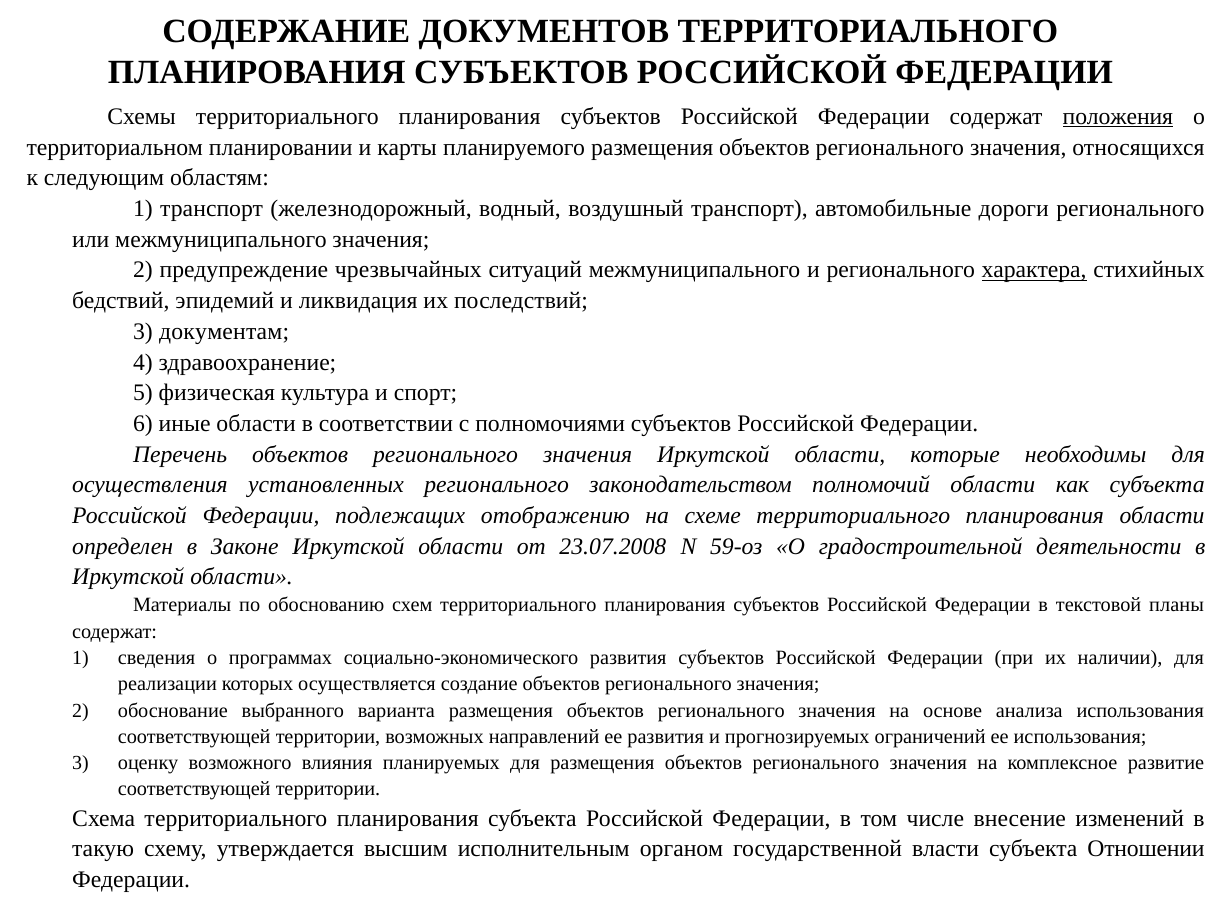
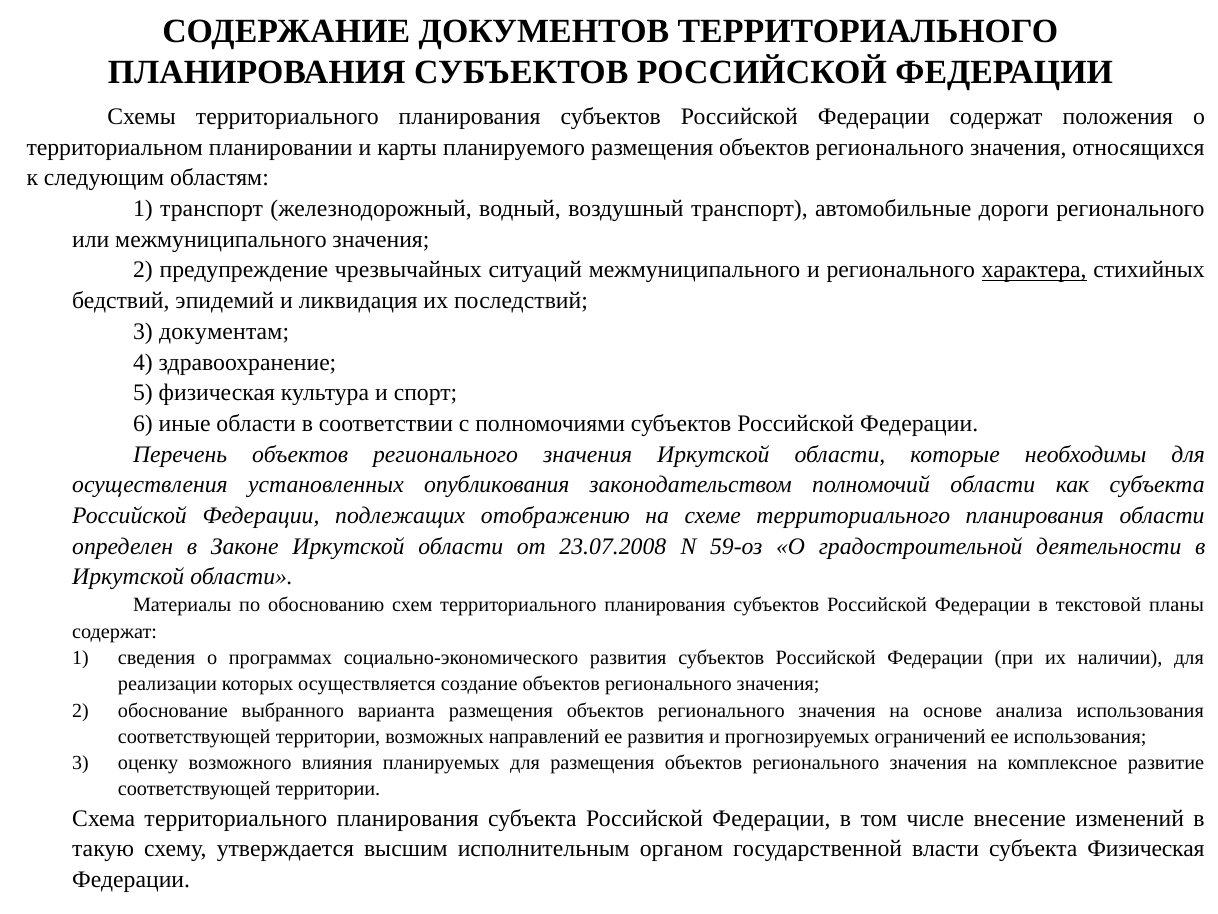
положения underline: present -> none (1118, 116)
установленных регионального: регионального -> опубликования (497, 485)
субъекта Отношении: Отношении -> Физическая (1146, 848)
